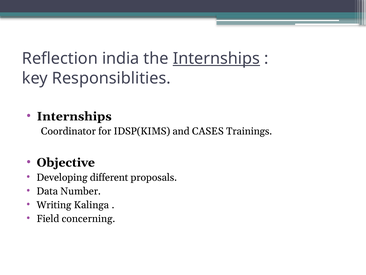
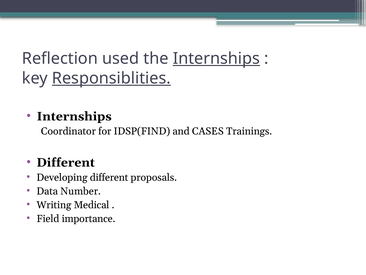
india: india -> used (121, 58)
Responsiblities underline: none -> present (111, 78)
IDSP(KIMS: IDSP(KIMS -> IDSP(FIND (142, 131)
Objective: Objective -> Different (66, 162)
Kalinga: Kalinga -> Medical (91, 205)
concerning: concerning -> importance (89, 218)
